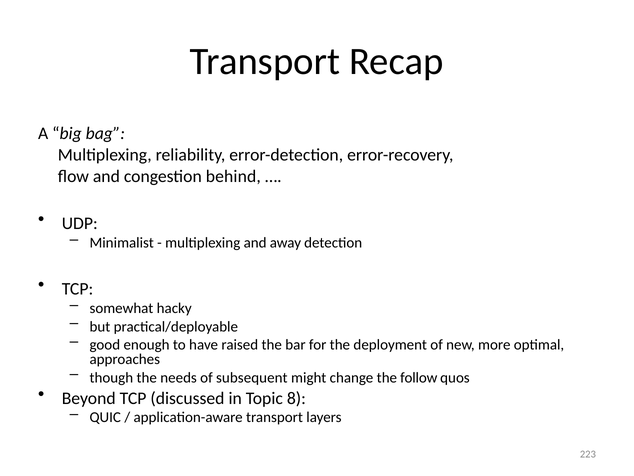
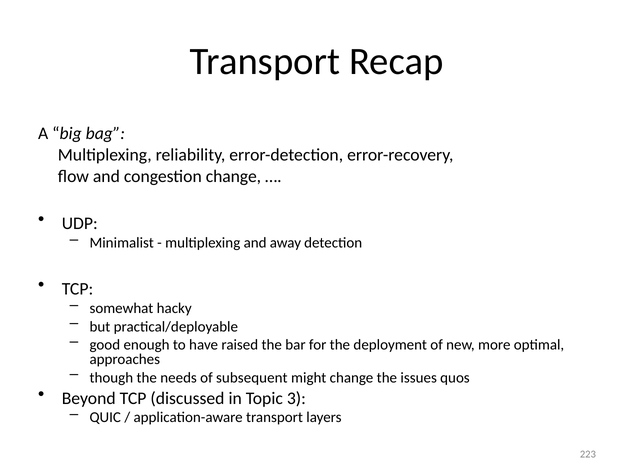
congestion behind: behind -> change (233, 176)
follow: follow -> issues (419, 377)
8: 8 -> 3 (296, 398)
